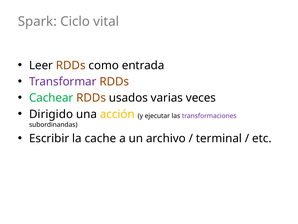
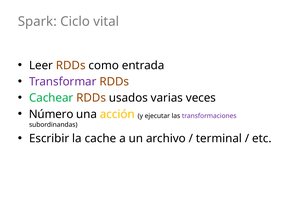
Dirigido: Dirigido -> Número (51, 114)
